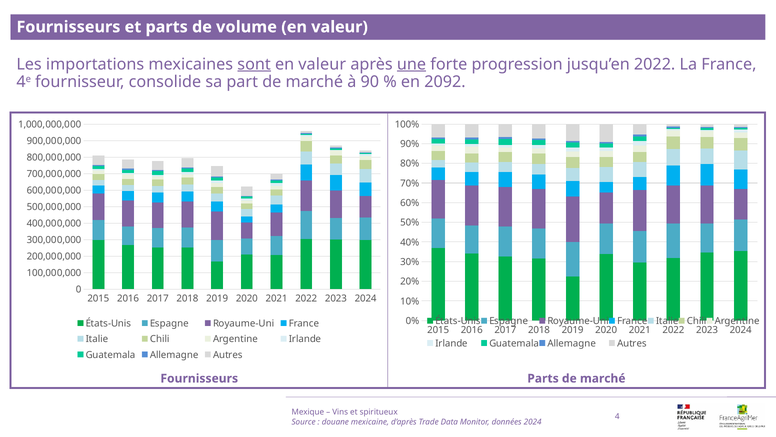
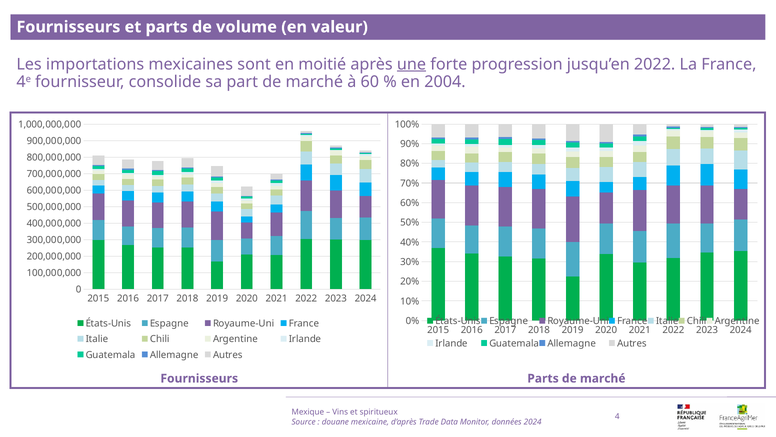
sont underline: present -> none (254, 64)
valeur: valeur -> moitié (322, 64)
90: 90 -> 60 (370, 82)
2092: 2092 -> 2004 (445, 82)
